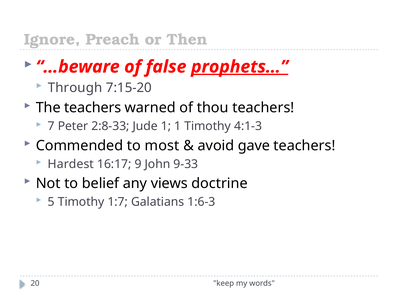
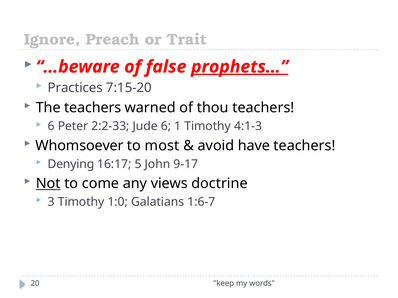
Then: Then -> Trait (187, 40)
Through: Through -> Practices (75, 88)
7: 7 -> 6 (51, 126)
2:8-33: 2:8-33 -> 2:2-33 (110, 126)
Jude 1: 1 -> 6 (166, 126)
Commended: Commended -> Whomsoever (80, 146)
gave: gave -> have (254, 146)
Hardest: Hardest -> Denying (71, 164)
9: 9 -> 5 (138, 164)
9-33: 9-33 -> 9-17 (186, 164)
Not underline: none -> present (48, 184)
belief: belief -> come (101, 184)
5: 5 -> 3 (51, 202)
1:7: 1:7 -> 1:0 (118, 202)
1:6-3: 1:6-3 -> 1:6-7 (201, 202)
